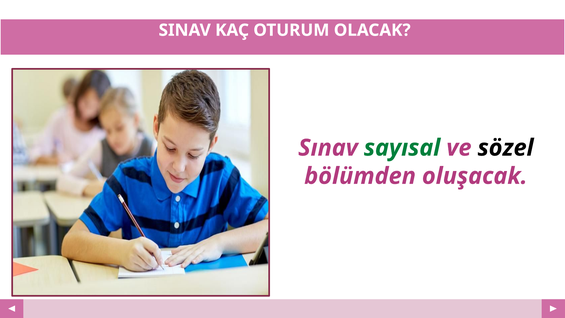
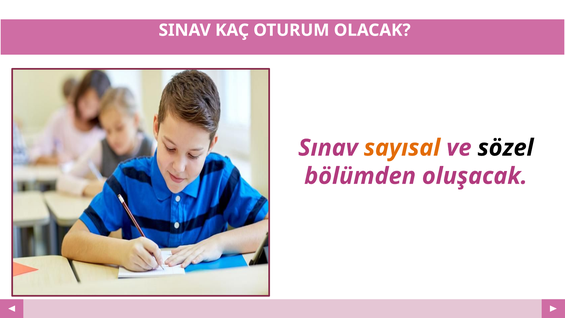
sayısal colour: green -> orange (402, 148)
